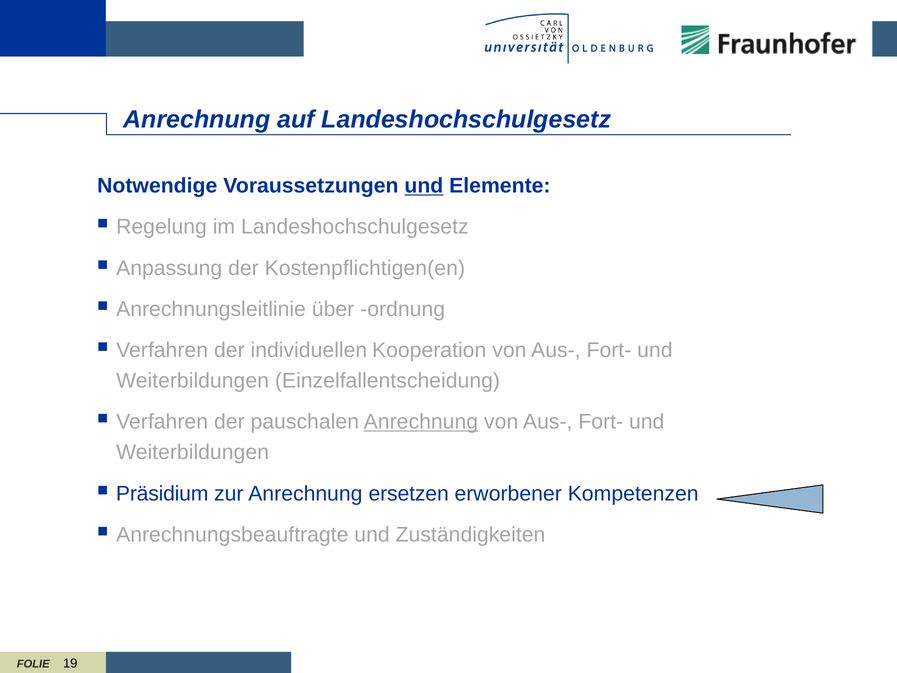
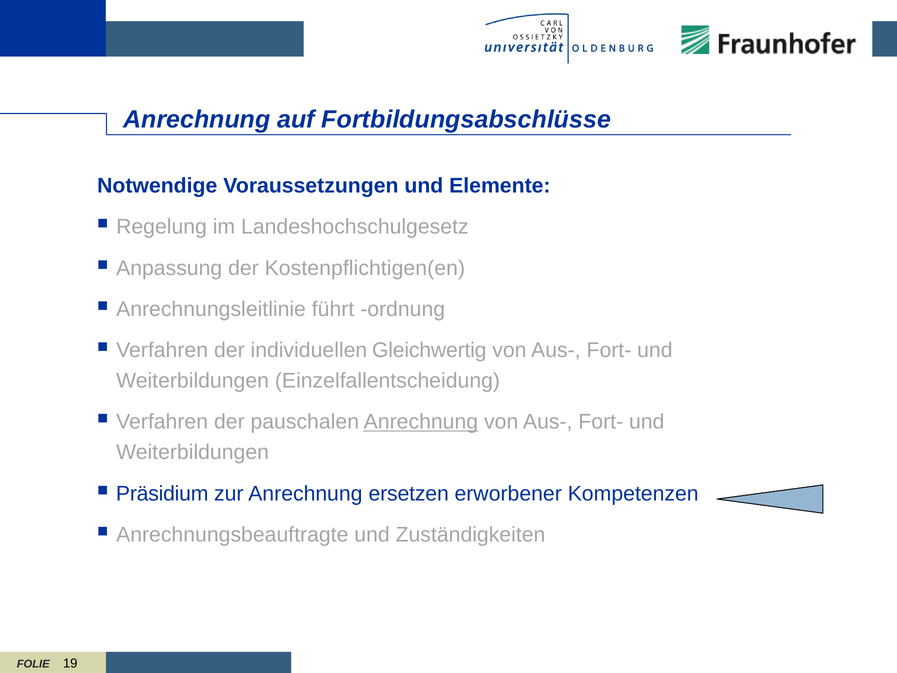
auf Landeshochschulgesetz: Landeshochschulgesetz -> Fortbildungsabschlüsse (466, 119)
und underline: present -> none (424, 186)
über: über -> führt (333, 309)
Kooperation: Kooperation -> Gleichwertig (429, 350)
